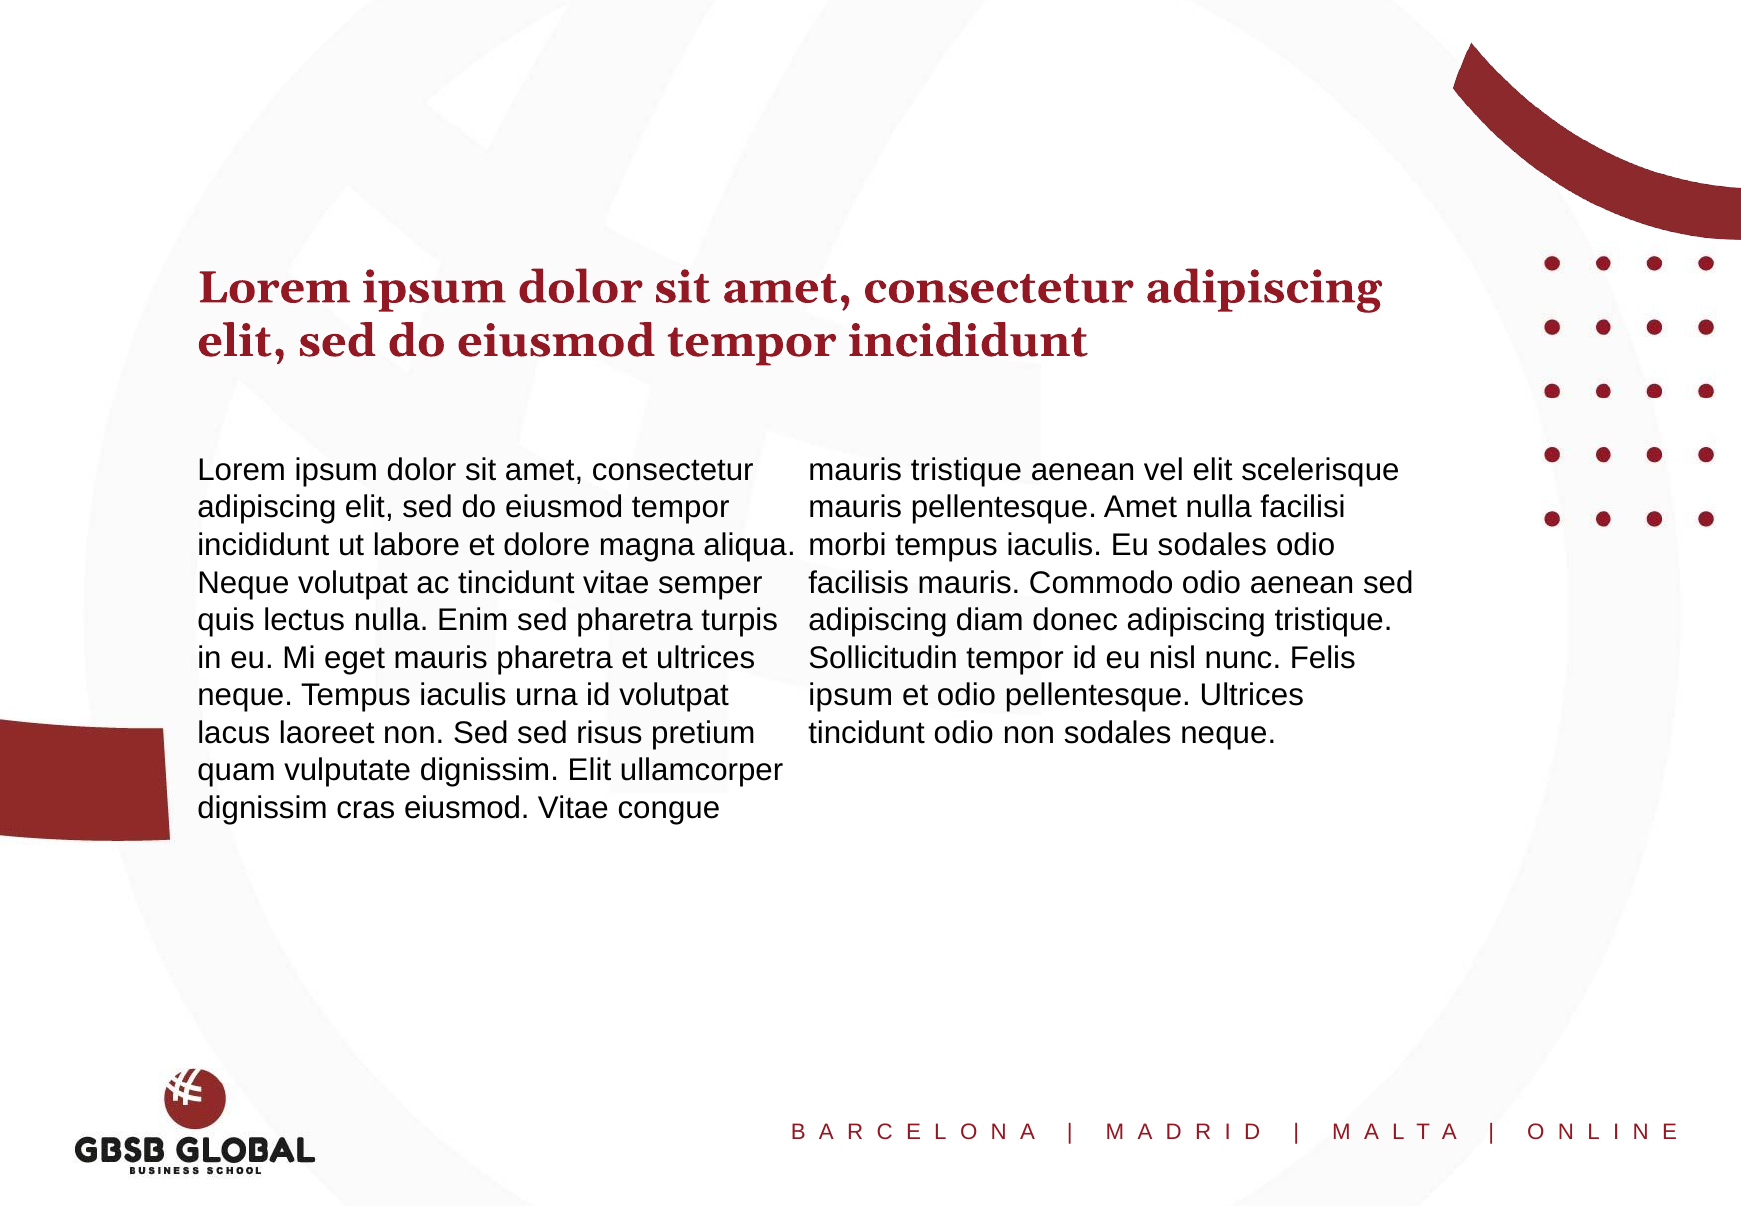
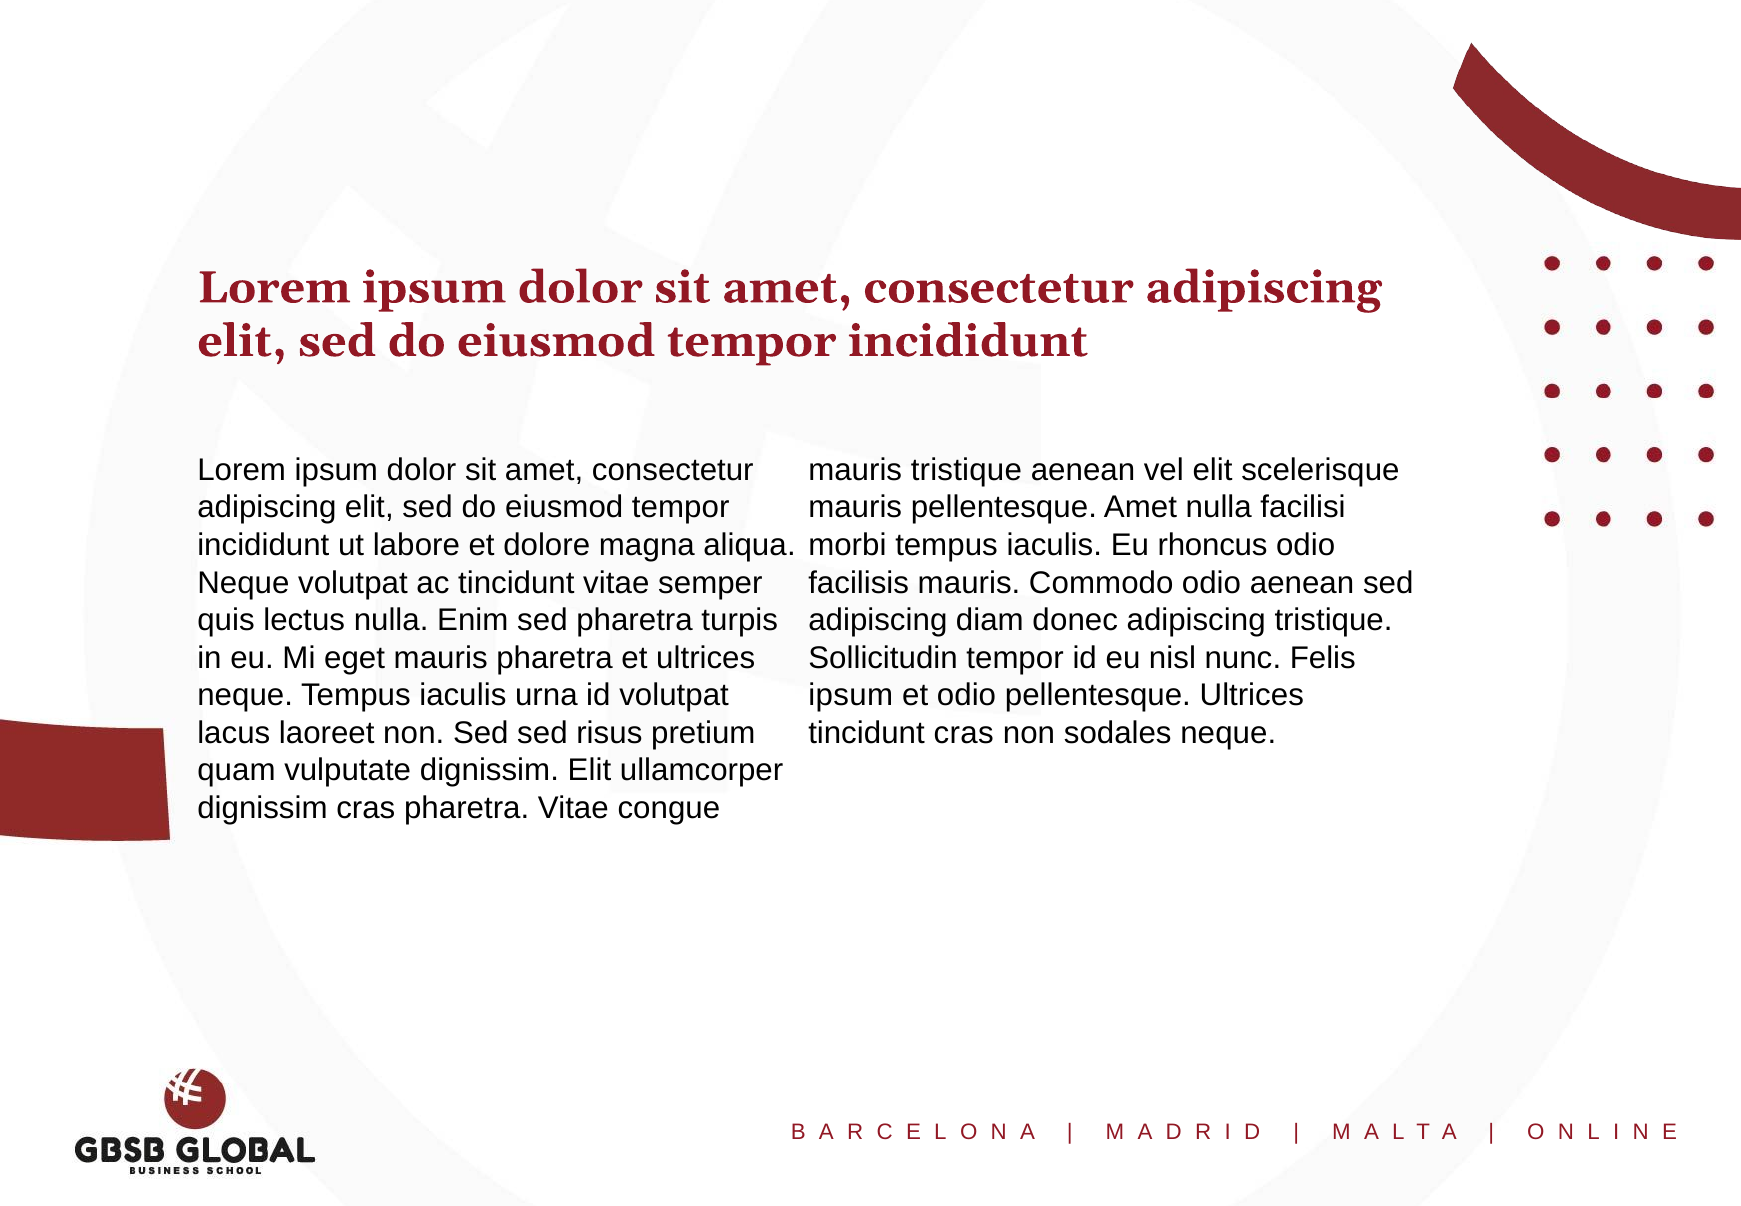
Eu sodales: sodales -> rhoncus (1213, 545)
tincidunt odio: odio -> cras (964, 732)
cras eiusmod: eiusmod -> pharetra (467, 808)
